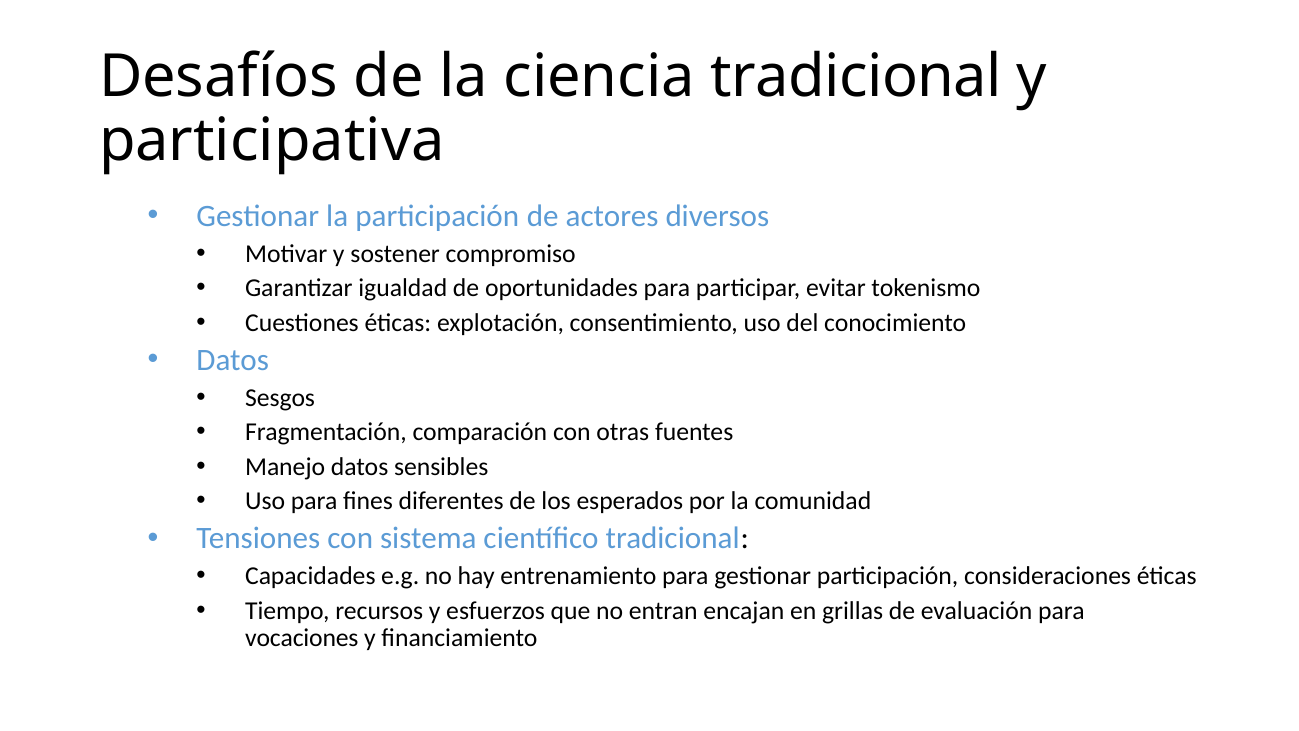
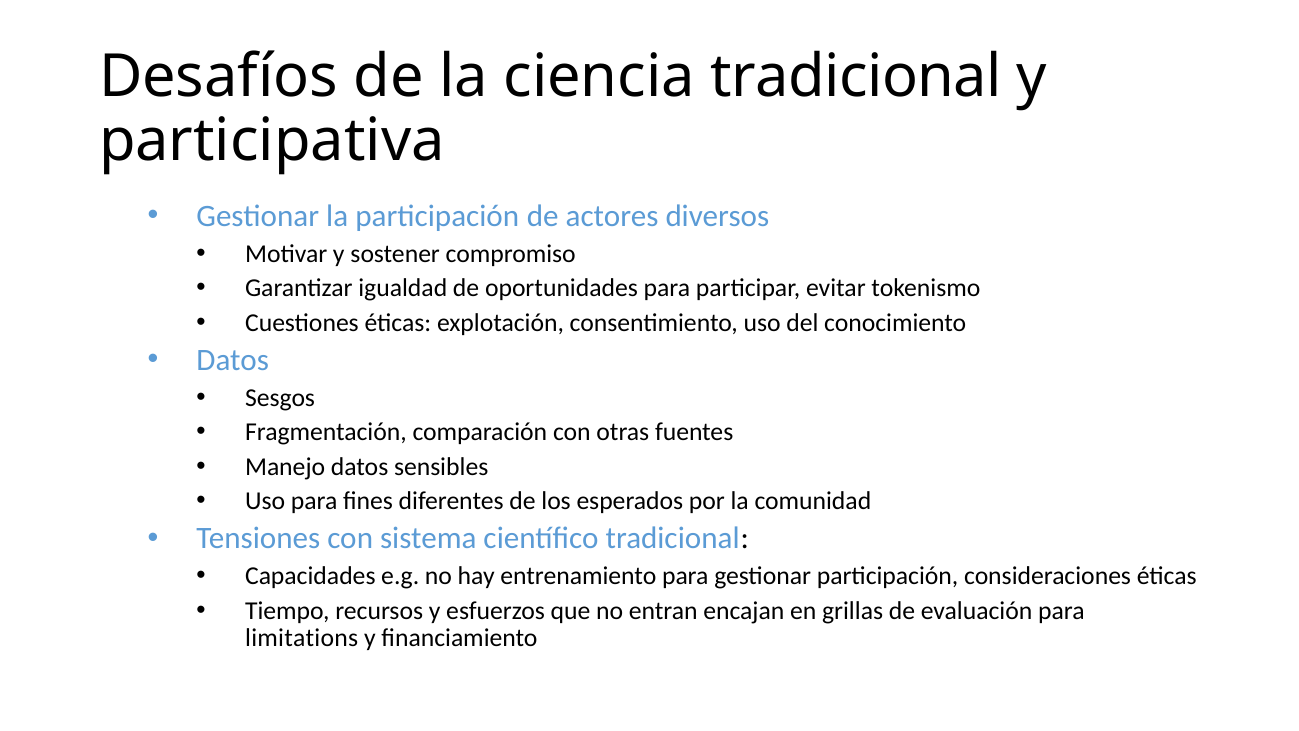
vocaciones: vocaciones -> limitations (302, 638)
